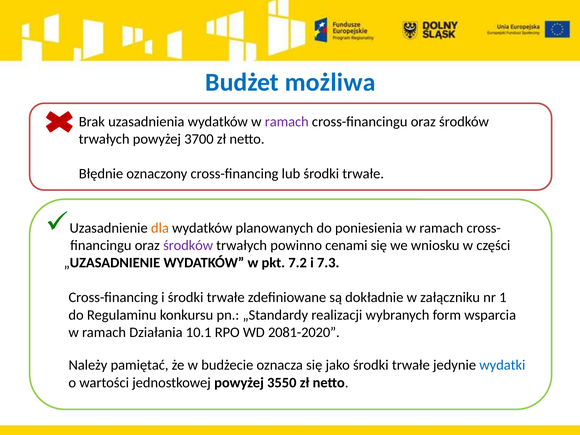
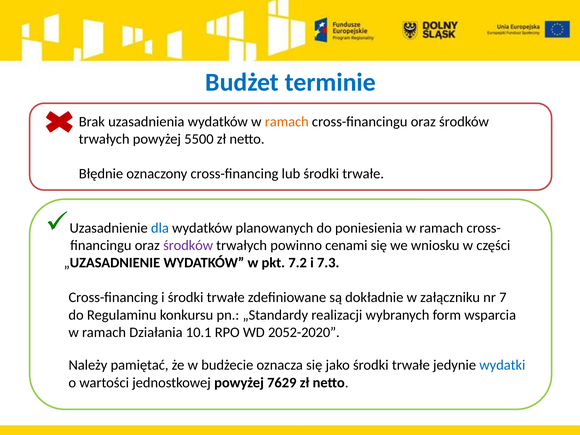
możliwa: możliwa -> terminie (330, 82)
ramach colour: purple -> orange (287, 122)
3700: 3700 -> 5500 (199, 139)
dla colour: orange -> blue (160, 228)
1: 1 -> 7 (503, 298)
2081-2020: 2081-2020 -> 2052-2020 (304, 332)
3550: 3550 -> 7629 (282, 383)
